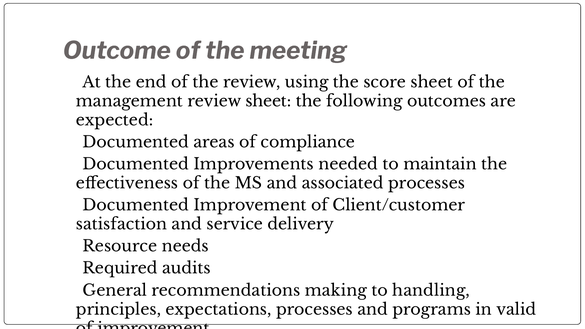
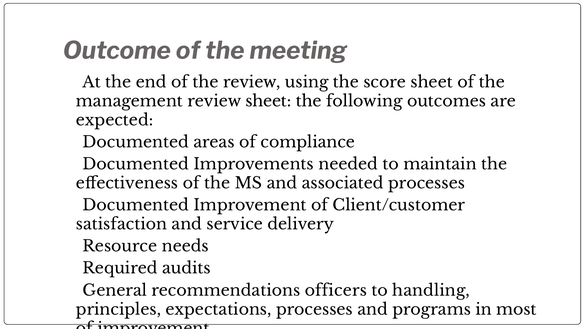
making: making -> officers (336, 291)
valid: valid -> most (516, 310)
